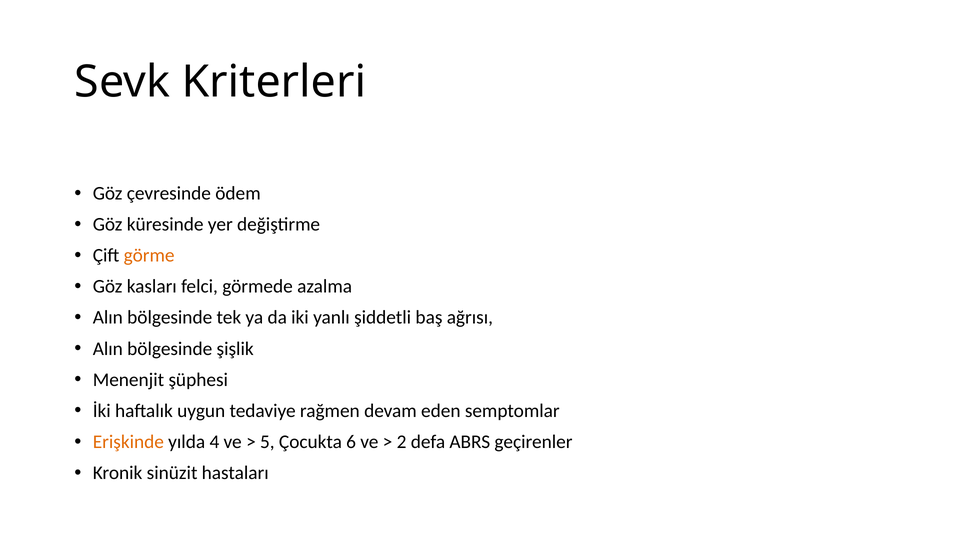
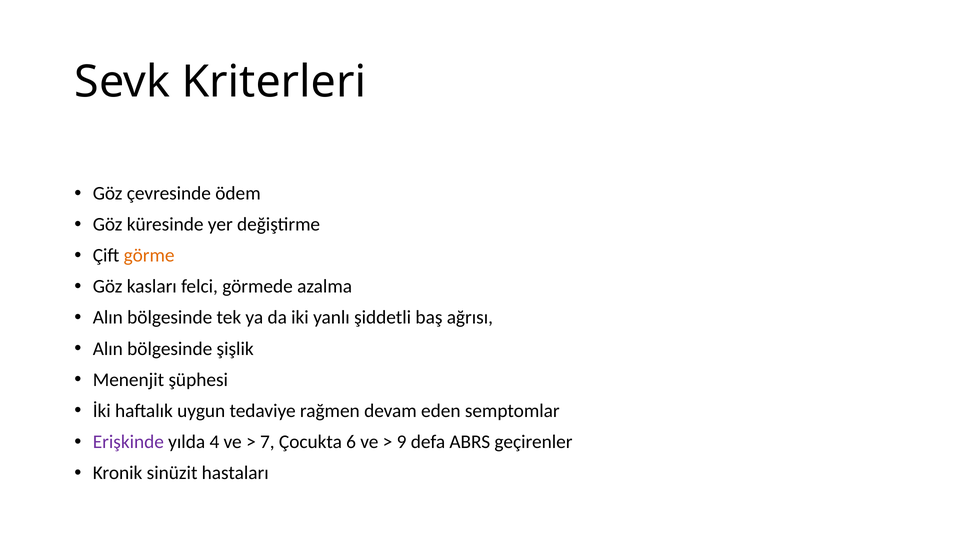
Erişkinde colour: orange -> purple (128, 442)
5: 5 -> 7 (267, 442)
2: 2 -> 9 (402, 442)
